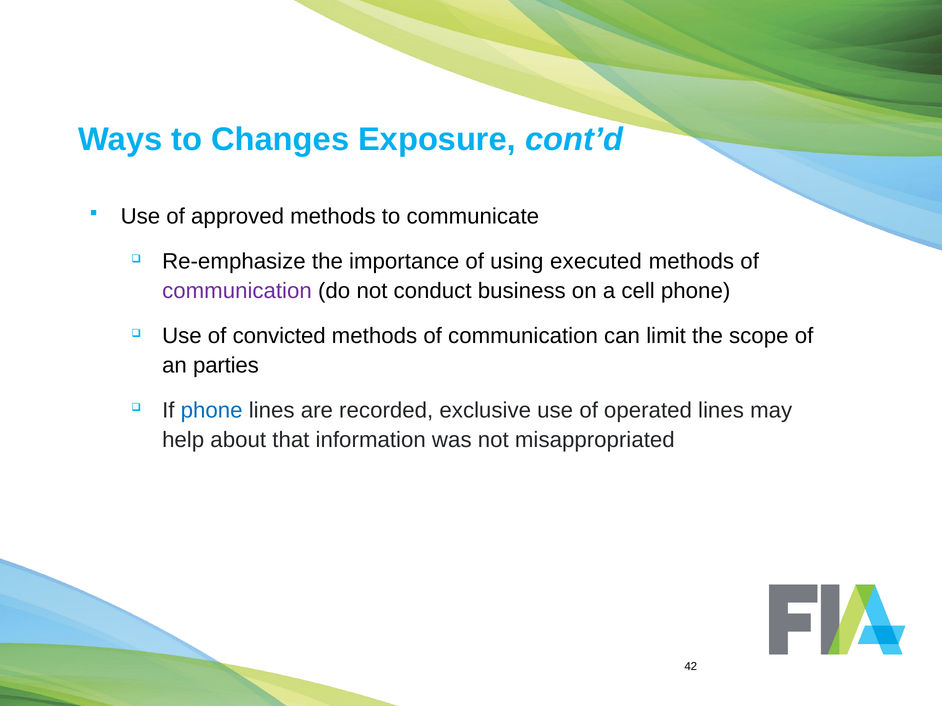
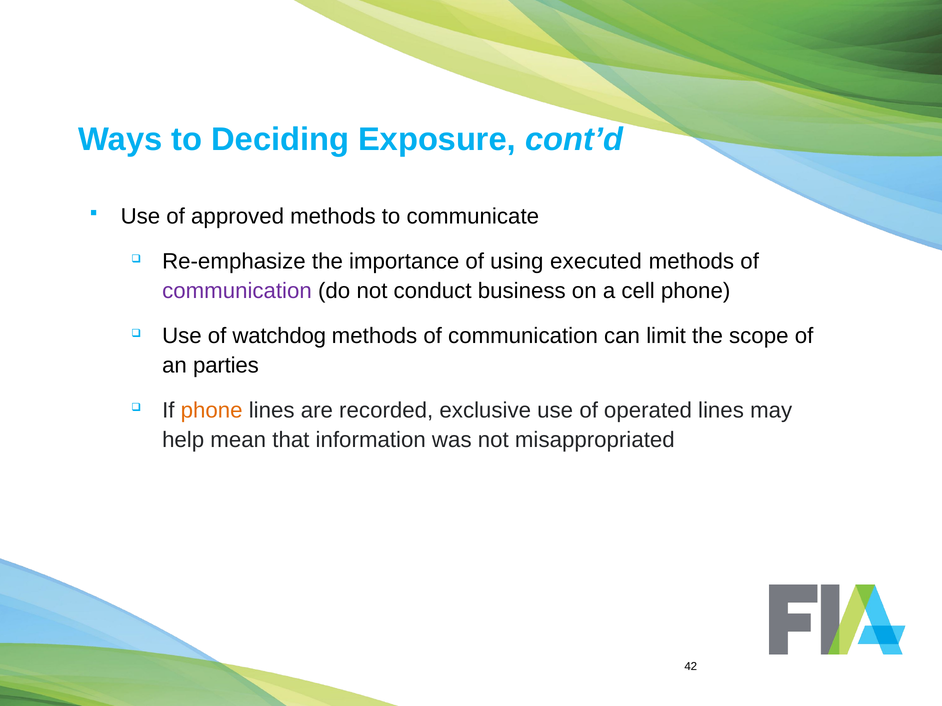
Changes: Changes -> Deciding (280, 140)
convicted: convicted -> watchdog (279, 336)
phone colour: blue -> orange (212, 411)
about: about -> mean (238, 440)
